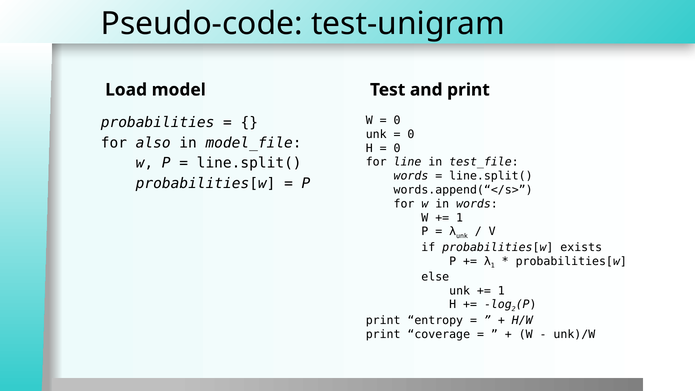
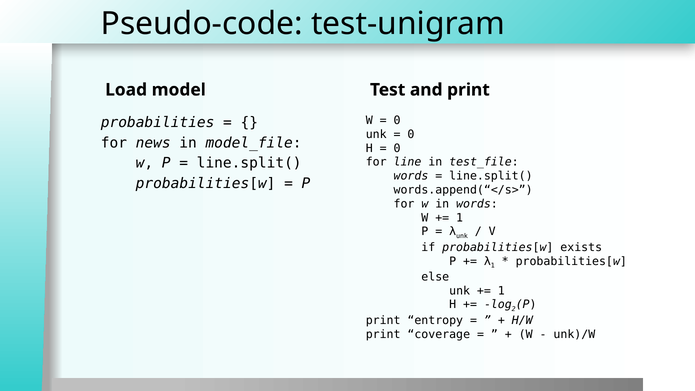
also: also -> news (153, 143)
